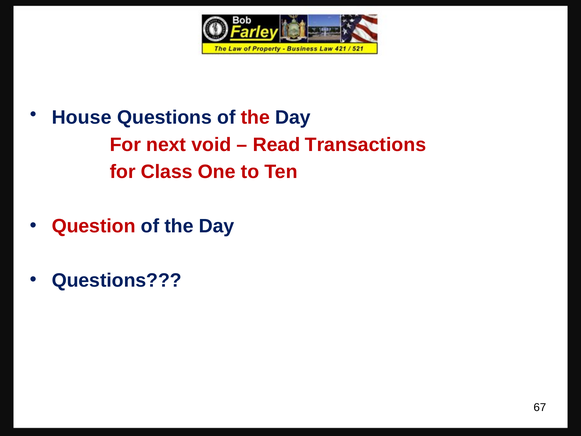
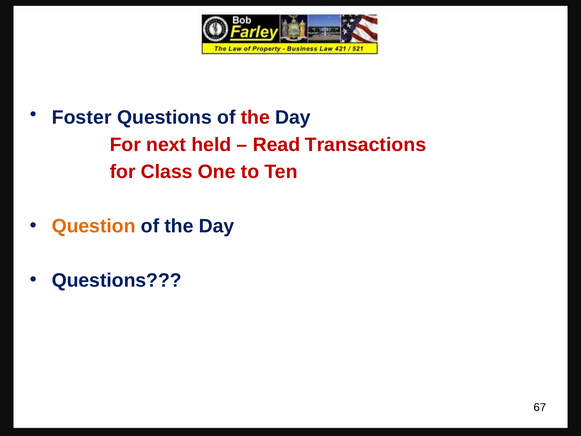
House: House -> Foster (82, 118)
void: void -> held (211, 145)
Question colour: red -> orange (94, 226)
